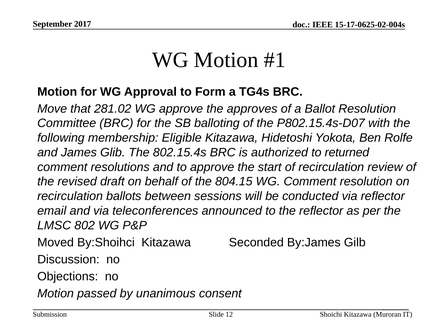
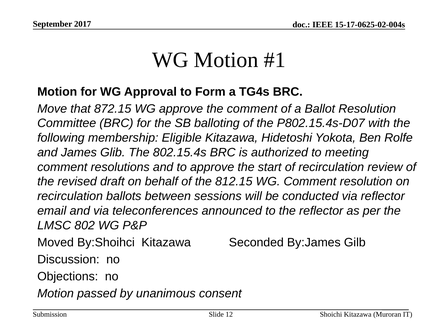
281.02: 281.02 -> 872.15 (113, 109)
the approves: approves -> comment (252, 109)
returned: returned -> meeting (347, 153)
804.15: 804.15 -> 812.15 (234, 182)
